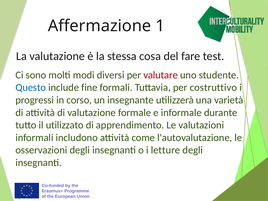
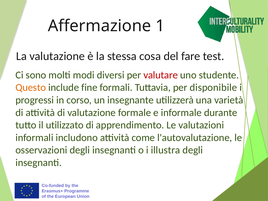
Questo colour: blue -> orange (31, 88)
costruttivo: costruttivo -> disponibile (213, 88)
letture: letture -> illustra (166, 150)
